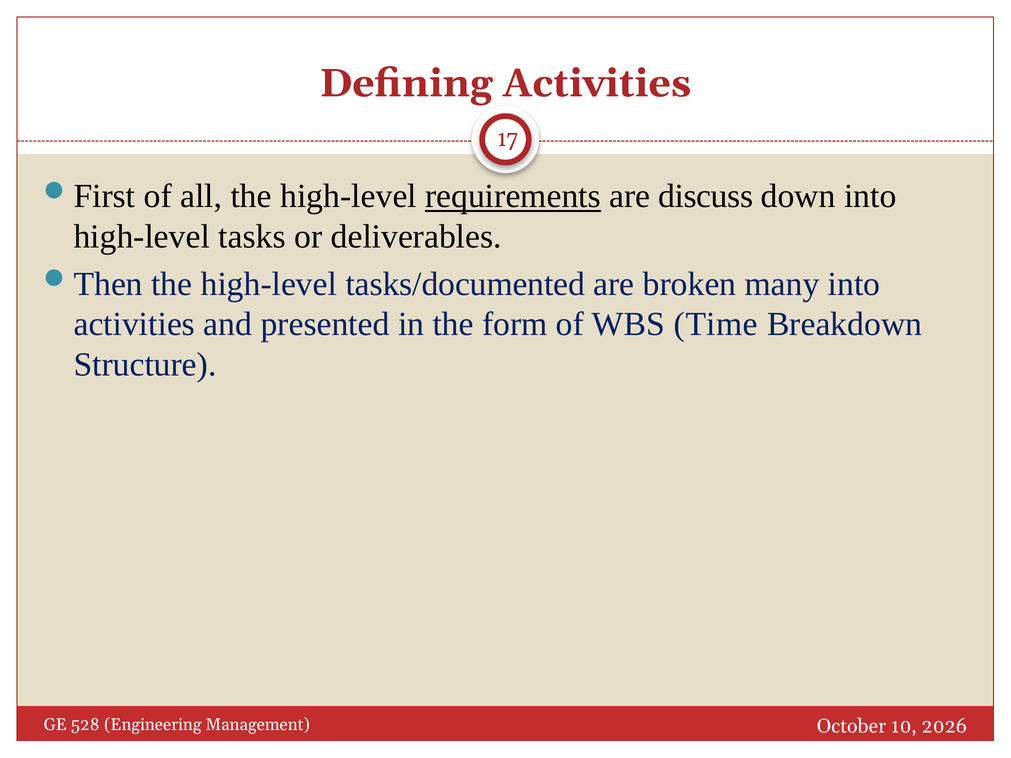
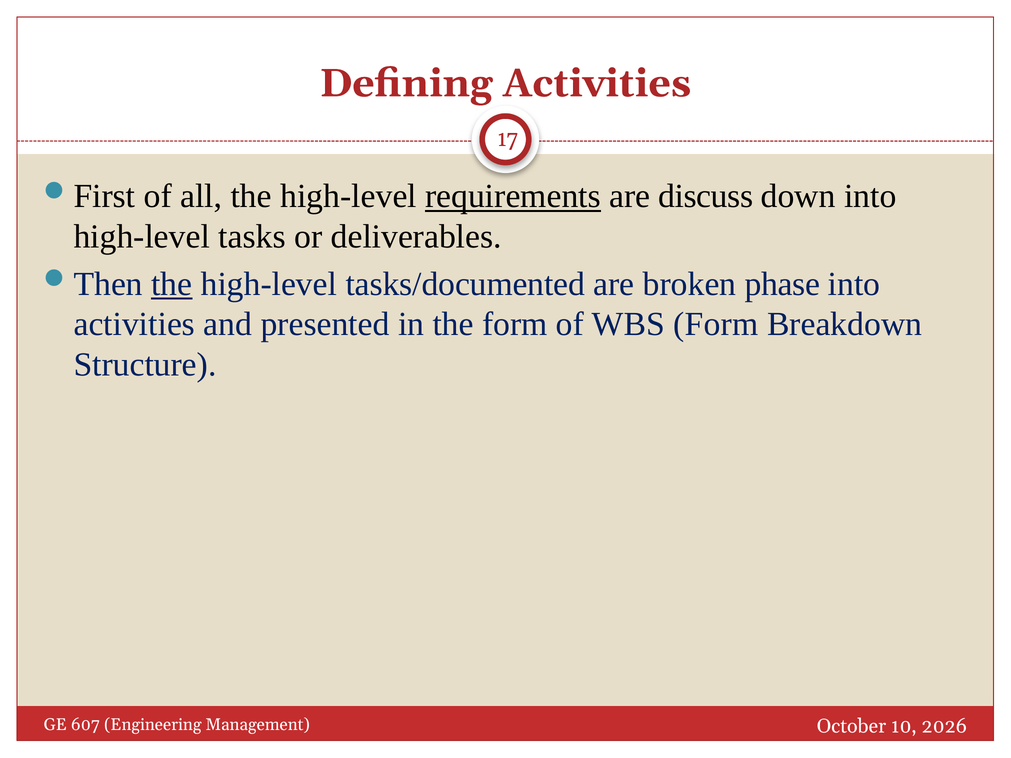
the underline: none -> present (172, 284)
many: many -> phase (782, 284)
WBS Time: Time -> Form (716, 324)
528: 528 -> 607 (85, 725)
